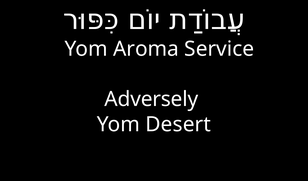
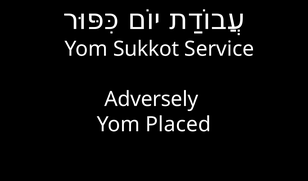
Aroma: Aroma -> Sukkot (146, 49)
Desert: Desert -> Placed (178, 124)
